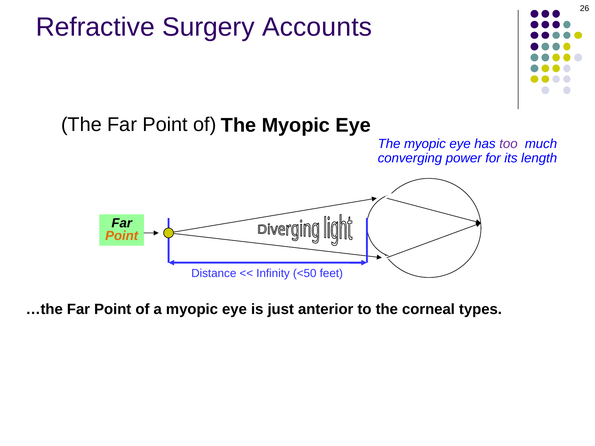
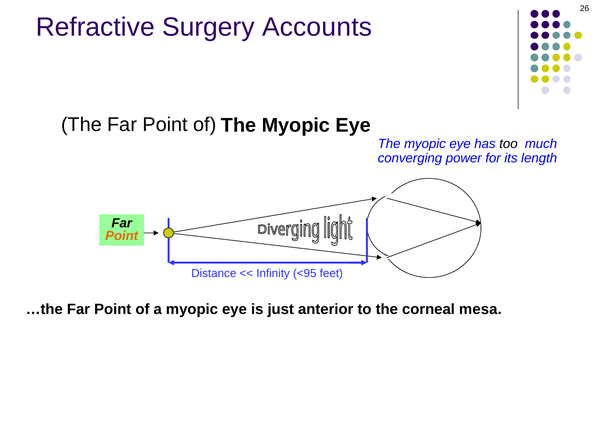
too colour: purple -> black (508, 144)
<50: <50 -> <95 (305, 273)
types: types -> mesa (480, 309)
